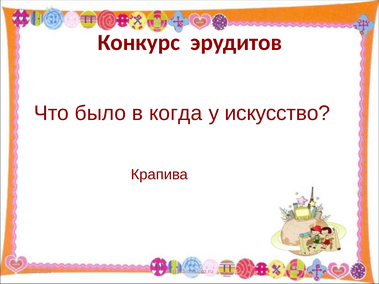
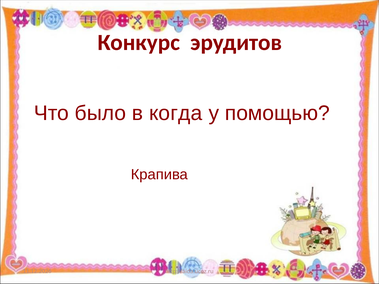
искусство: искусство -> помощью (277, 113)
